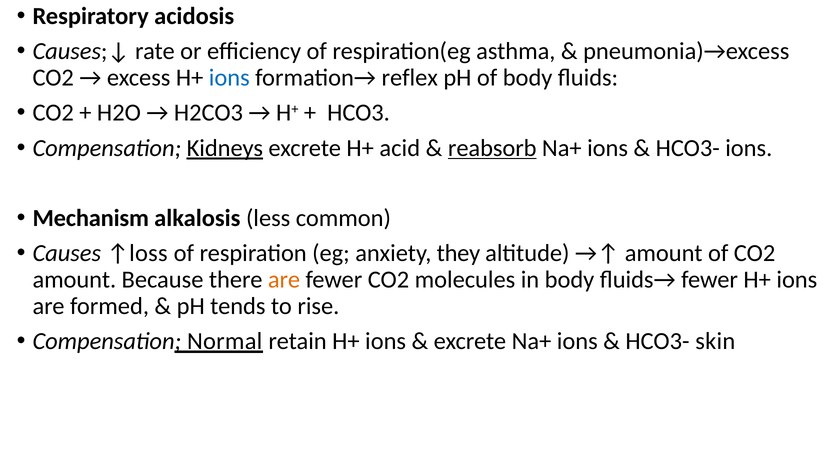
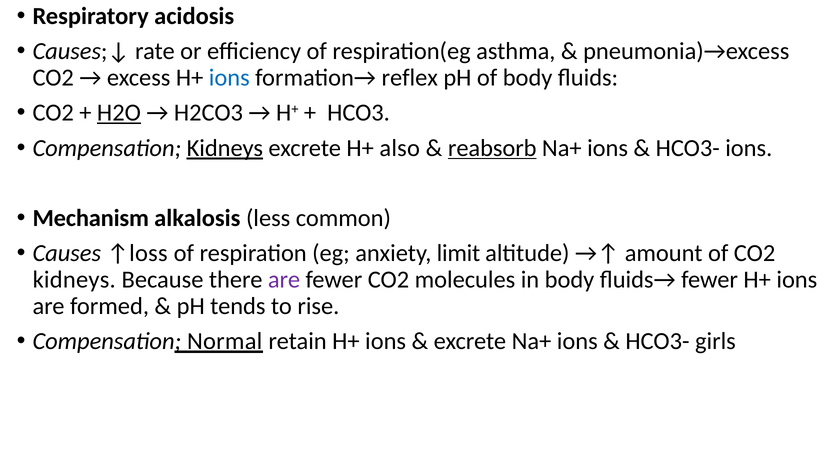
H2O underline: none -> present (119, 113)
acid: acid -> also (400, 148)
they: they -> limit (458, 253)
amount: amount -> kidneys (74, 280)
are colour: orange -> purple (284, 280)
skin: skin -> girls (715, 341)
